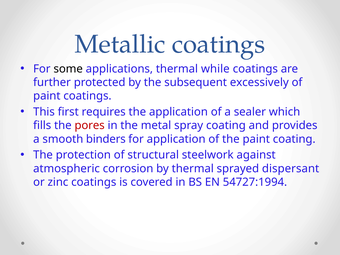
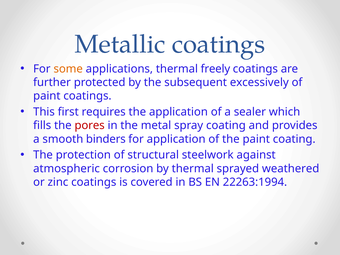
some colour: black -> orange (68, 69)
while: while -> freely (215, 69)
dispersant: dispersant -> weathered (291, 169)
54727:1994: 54727:1994 -> 22263:1994 (255, 182)
